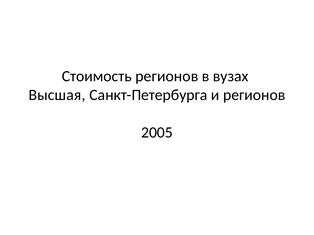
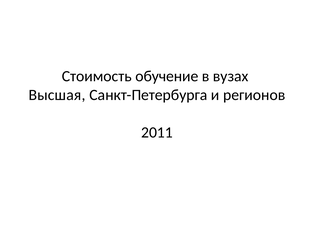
Стоимость регионов: регионов -> обучение (167, 76)
2005: 2005 -> 2011 (157, 133)
